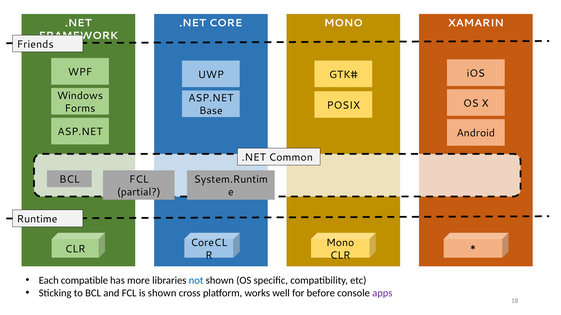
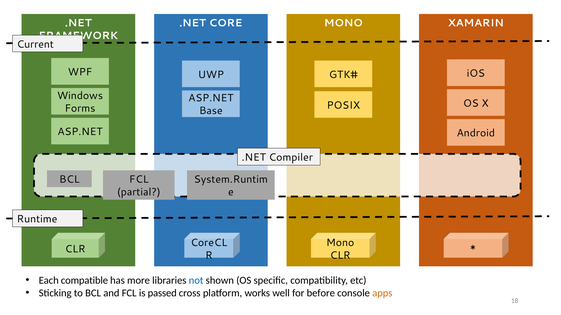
Friends: Friends -> Current (35, 44)
Common: Common -> Compiler (291, 158)
is shown: shown -> passed (162, 293)
apps colour: purple -> orange (382, 293)
